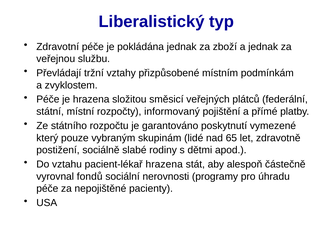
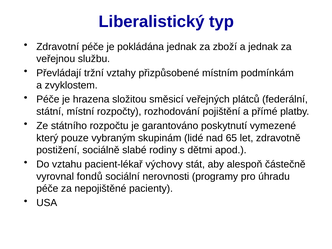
informovaný: informovaný -> rozhodování (172, 112)
pacient-lékař hrazena: hrazena -> výchovy (164, 164)
